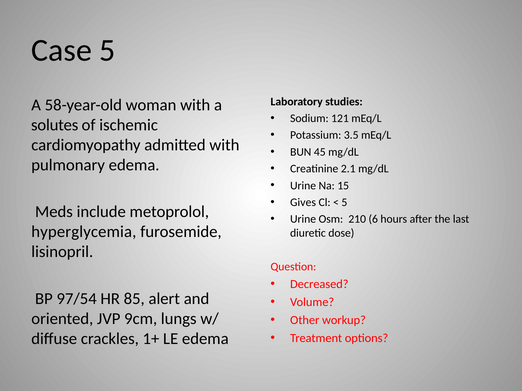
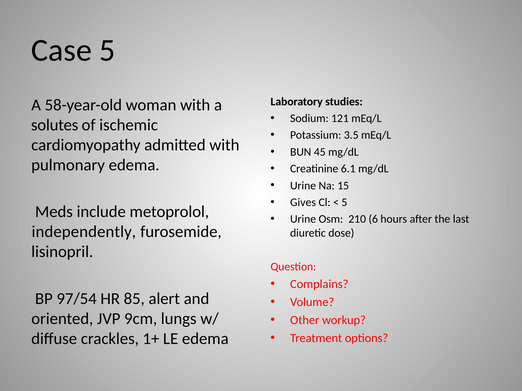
2.1: 2.1 -> 6.1 (348, 169)
hyperglycemia: hyperglycemia -> independently (84, 232)
Decreased: Decreased -> Complains (319, 285)
